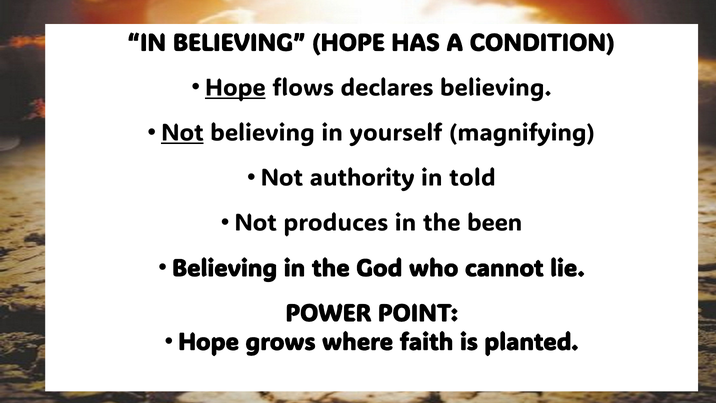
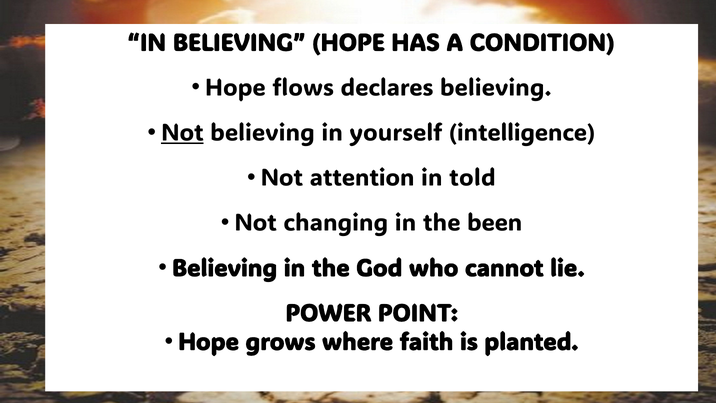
Hope underline: present -> none (235, 88)
magnifying: magnifying -> intelligence (522, 133)
authority: authority -> attention (362, 178)
produces: produces -> changing (336, 223)
